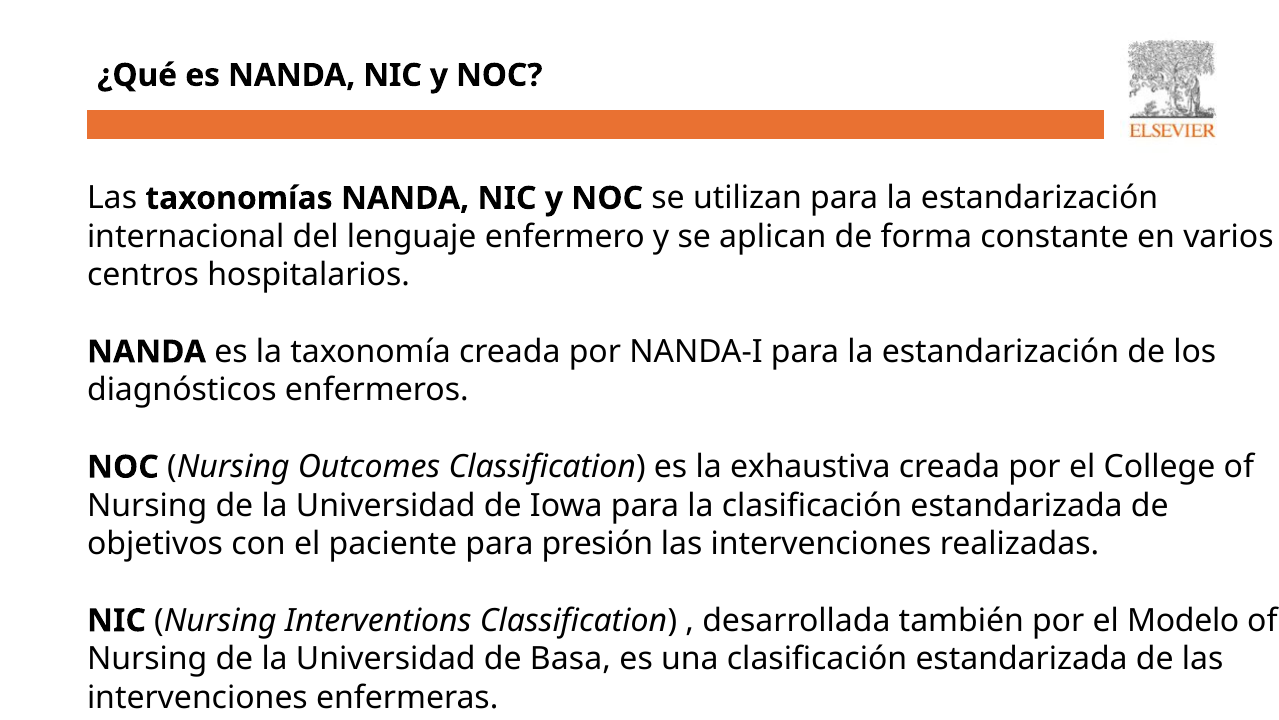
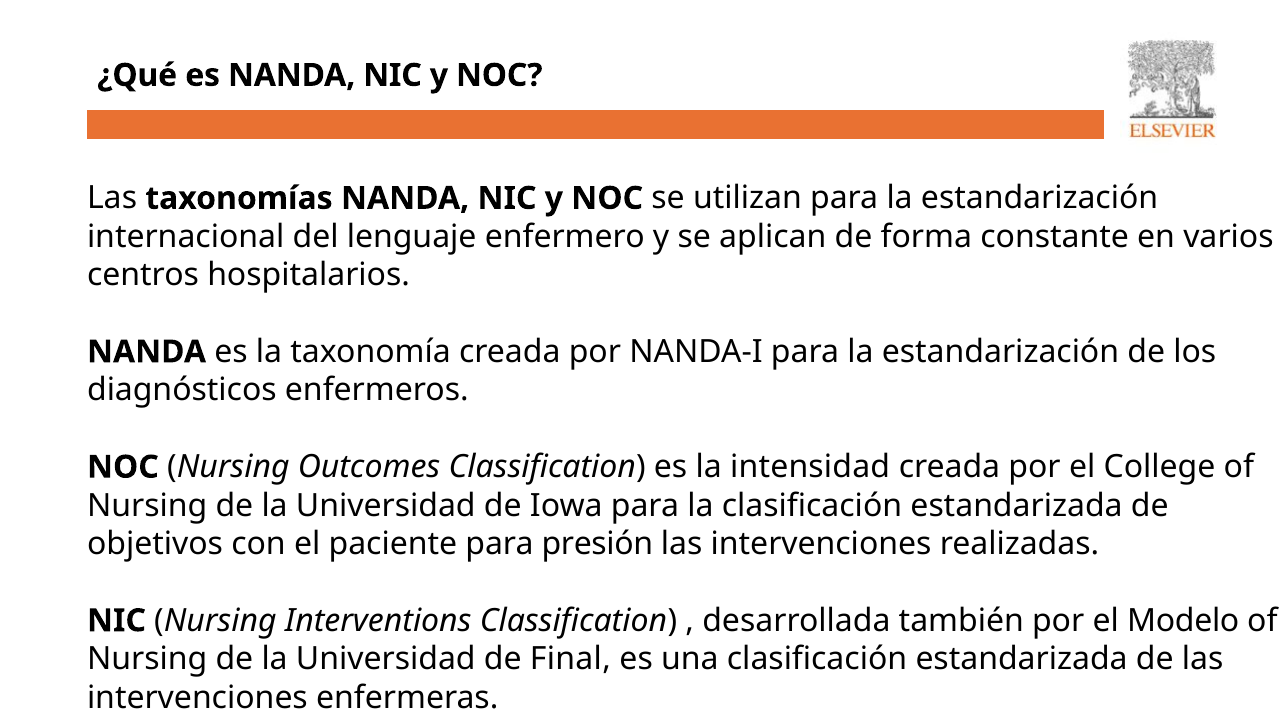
exhaustiva: exhaustiva -> intensidad (810, 467)
Basa: Basa -> Final (570, 659)
